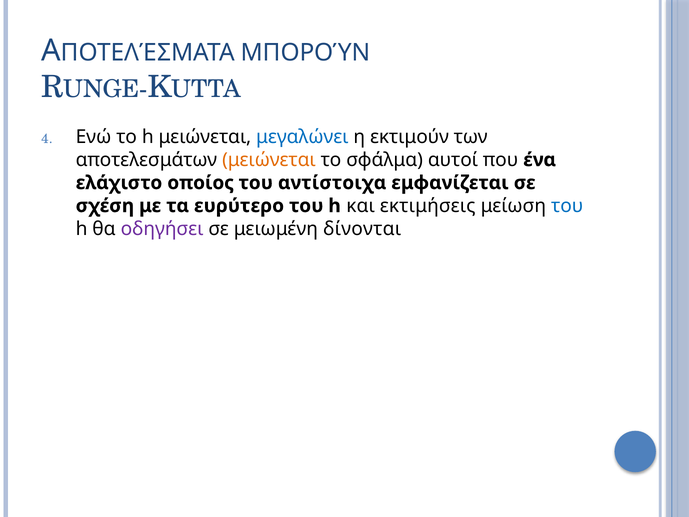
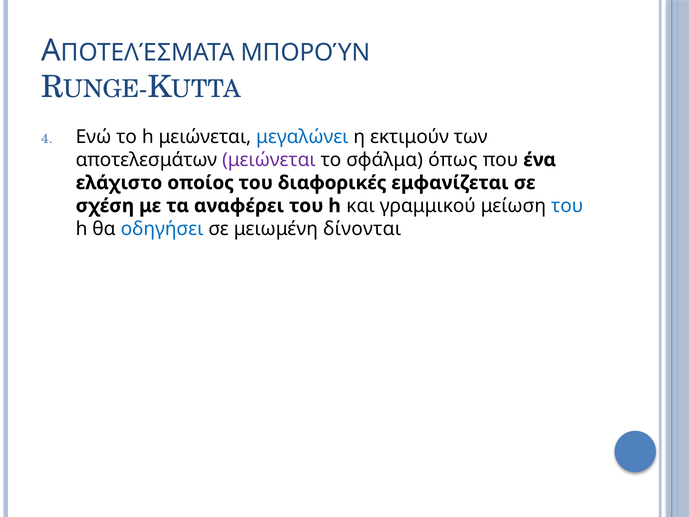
μειώνεται colour: orange -> purple (269, 160)
αυτοί: αυτοί -> όπως (453, 160)
αντίστοιχα: αντίστοιχα -> διαφορικές (332, 183)
ευρύτερο: ευρύτερο -> αναφέρει (239, 206)
εκτιμήσεις: εκτιμήσεις -> γραμμικού (428, 206)
οδηγήσει colour: purple -> blue (162, 229)
